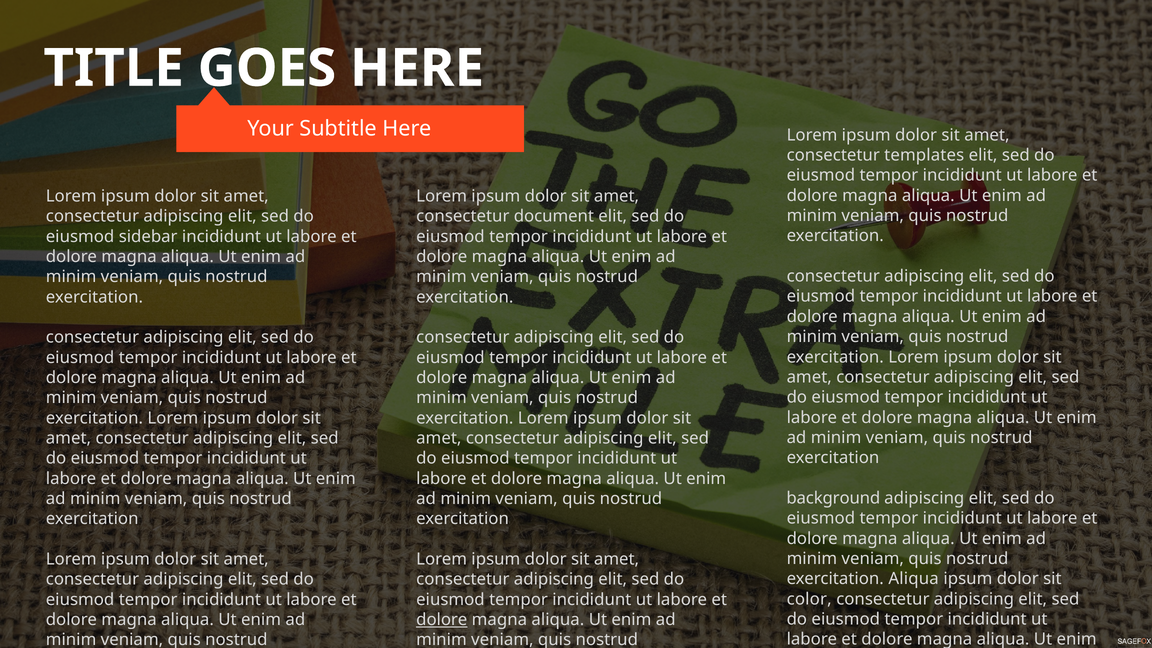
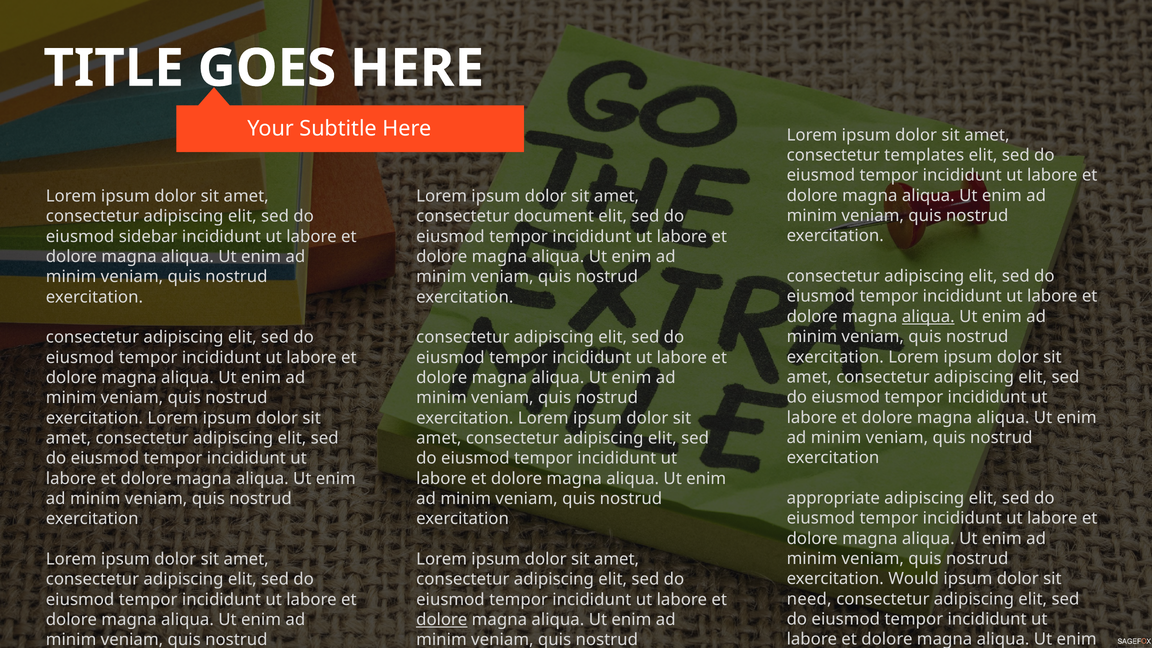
aliqua underline: none -> present (928, 317)
background: background -> appropriate (833, 498)
exercitation Aliqua: Aliqua -> Would (914, 579)
color: color -> need (809, 599)
